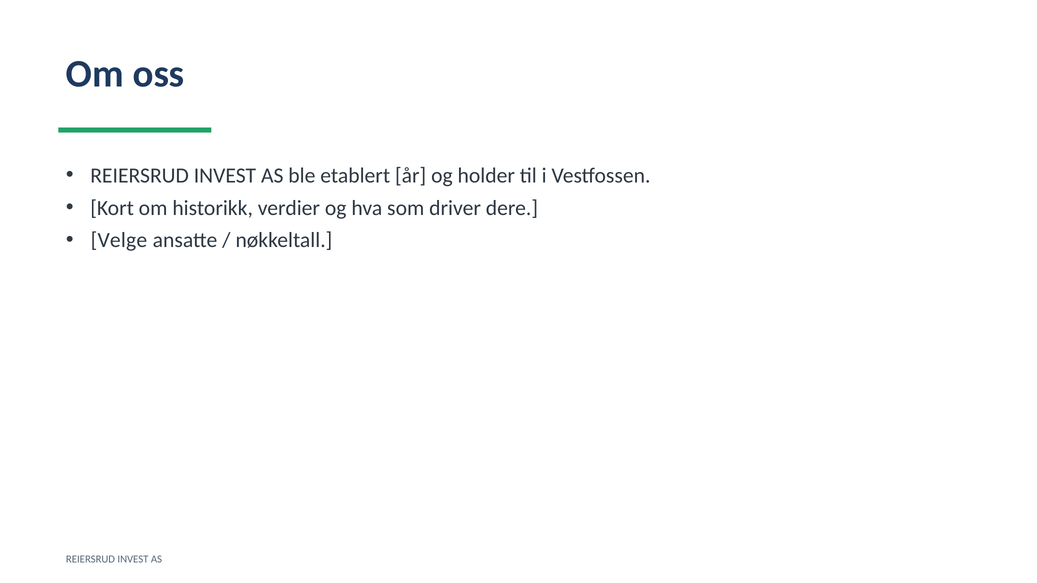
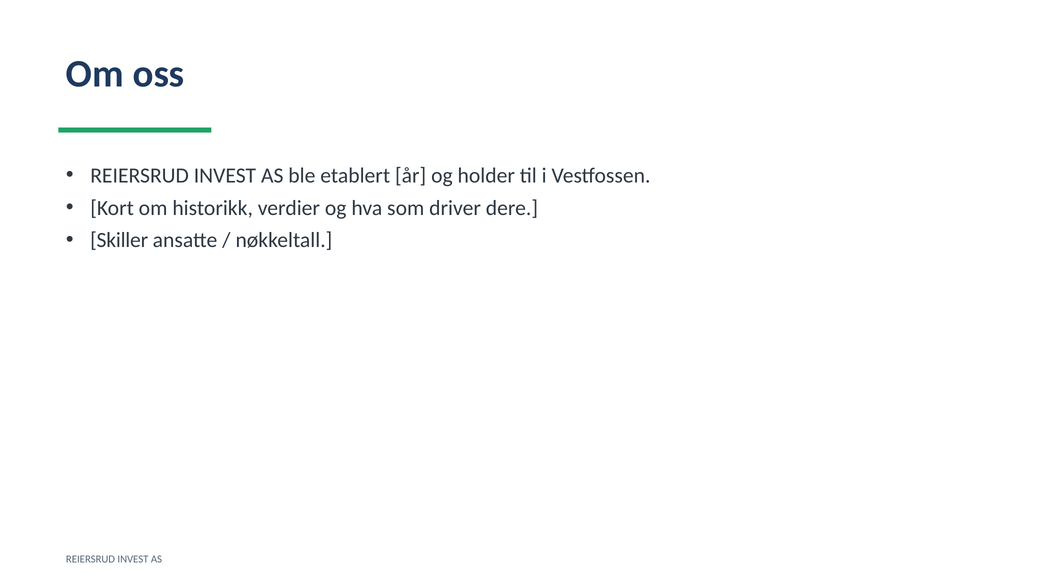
Velge: Velge -> Skiller (119, 240)
